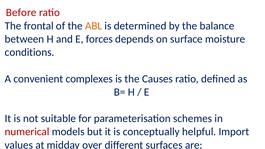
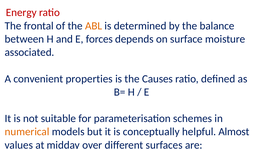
Before: Before -> Energy (21, 13)
conditions: conditions -> associated (30, 52)
complexes: complexes -> properties (89, 79)
numerical colour: red -> orange (27, 132)
Import: Import -> Almost (234, 132)
